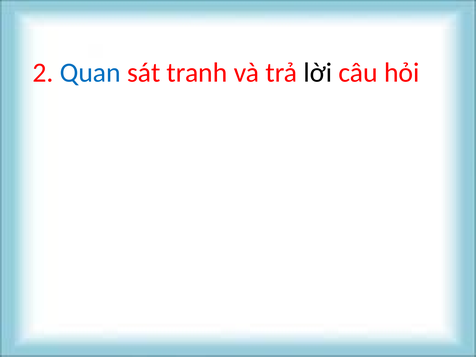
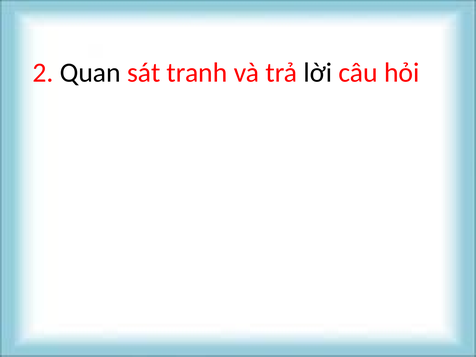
Quan colour: blue -> black (90, 73)
